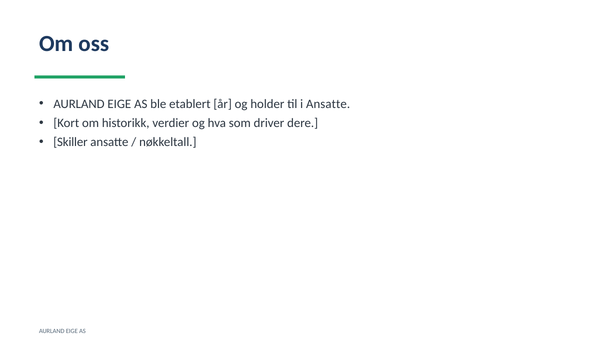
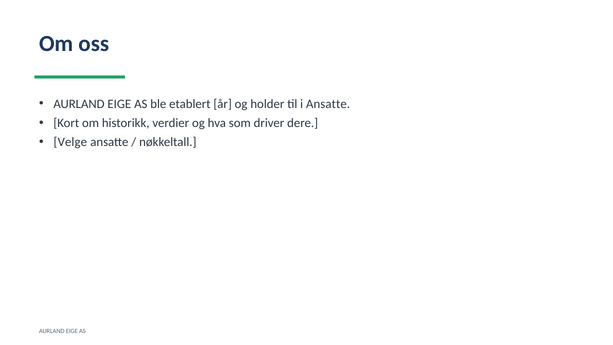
Skiller: Skiller -> Velge (70, 142)
